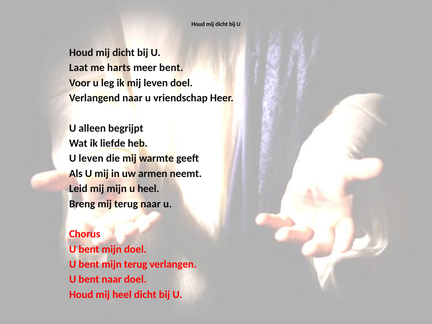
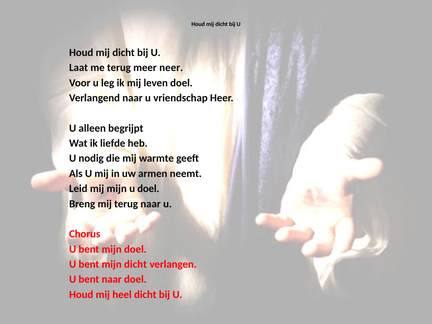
me harts: harts -> terug (119, 68)
meer bent: bent -> neer (171, 68)
U leven: leven -> nodig (91, 158)
u heel: heel -> doel (148, 189)
mijn terug: terug -> dicht (136, 264)
